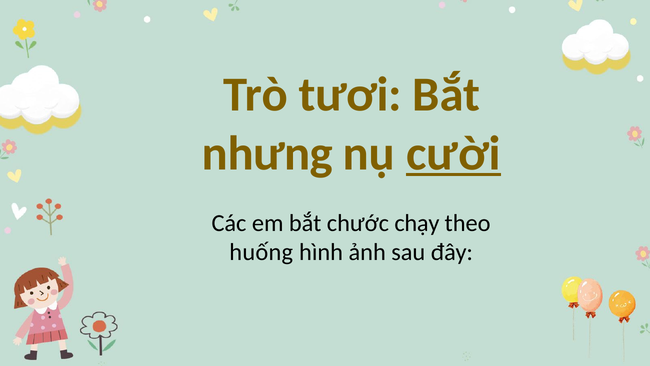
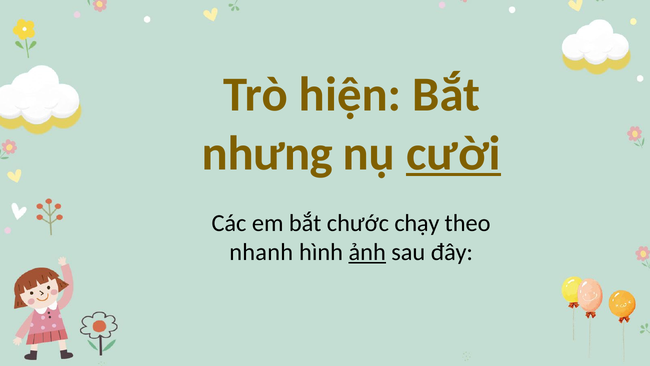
tươi: tươi -> hiện (350, 95)
huống: huống -> nhanh (261, 252)
ảnh underline: none -> present (367, 252)
